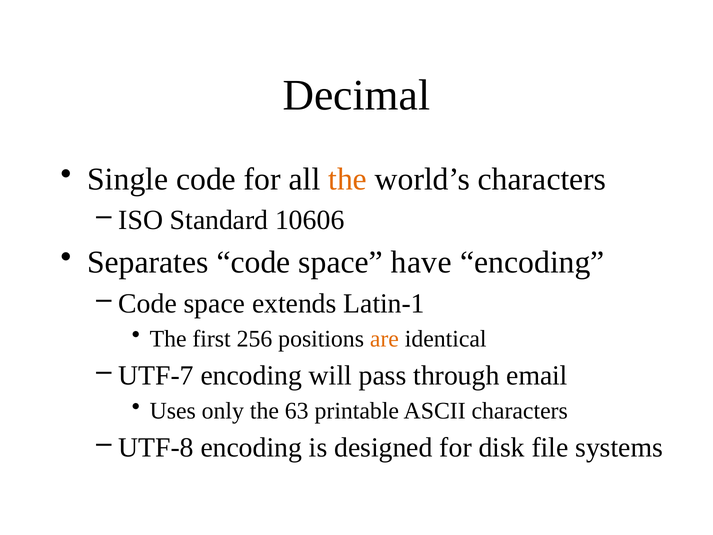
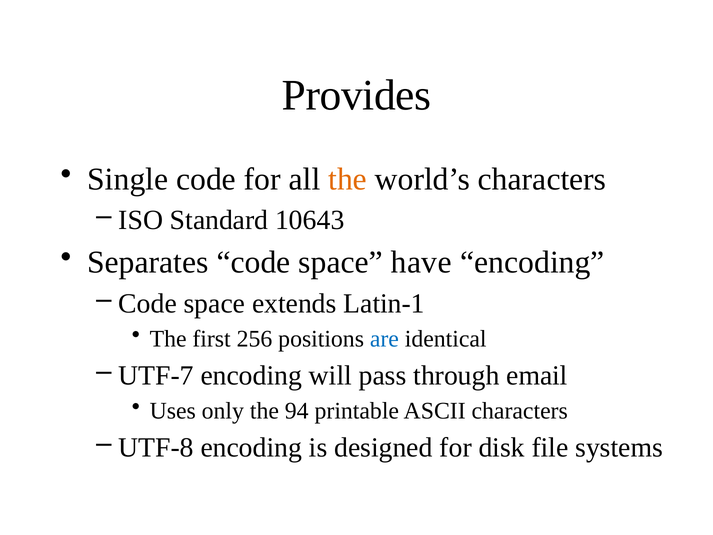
Decimal: Decimal -> Provides (357, 95)
10606: 10606 -> 10643 (310, 220)
are colour: orange -> blue (384, 339)
63: 63 -> 94 (297, 411)
